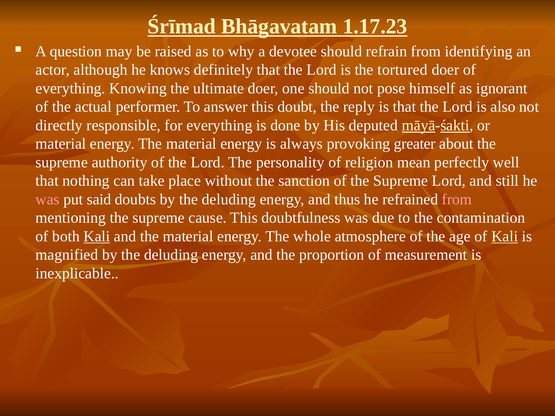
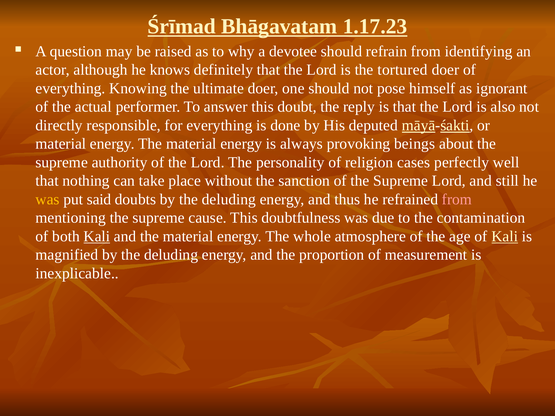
greater: greater -> beings (415, 144)
mean: mean -> cases (414, 162)
was colour: pink -> yellow (48, 199)
